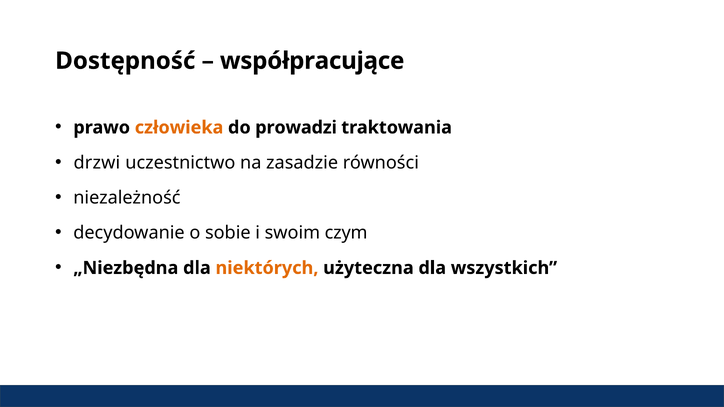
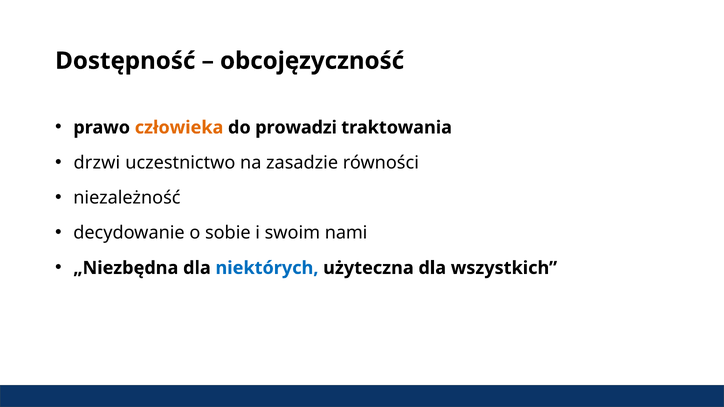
współpracujące: współpracujące -> obcojęzyczność (312, 61)
czym: czym -> nami (346, 233)
niektórych colour: orange -> blue (267, 268)
